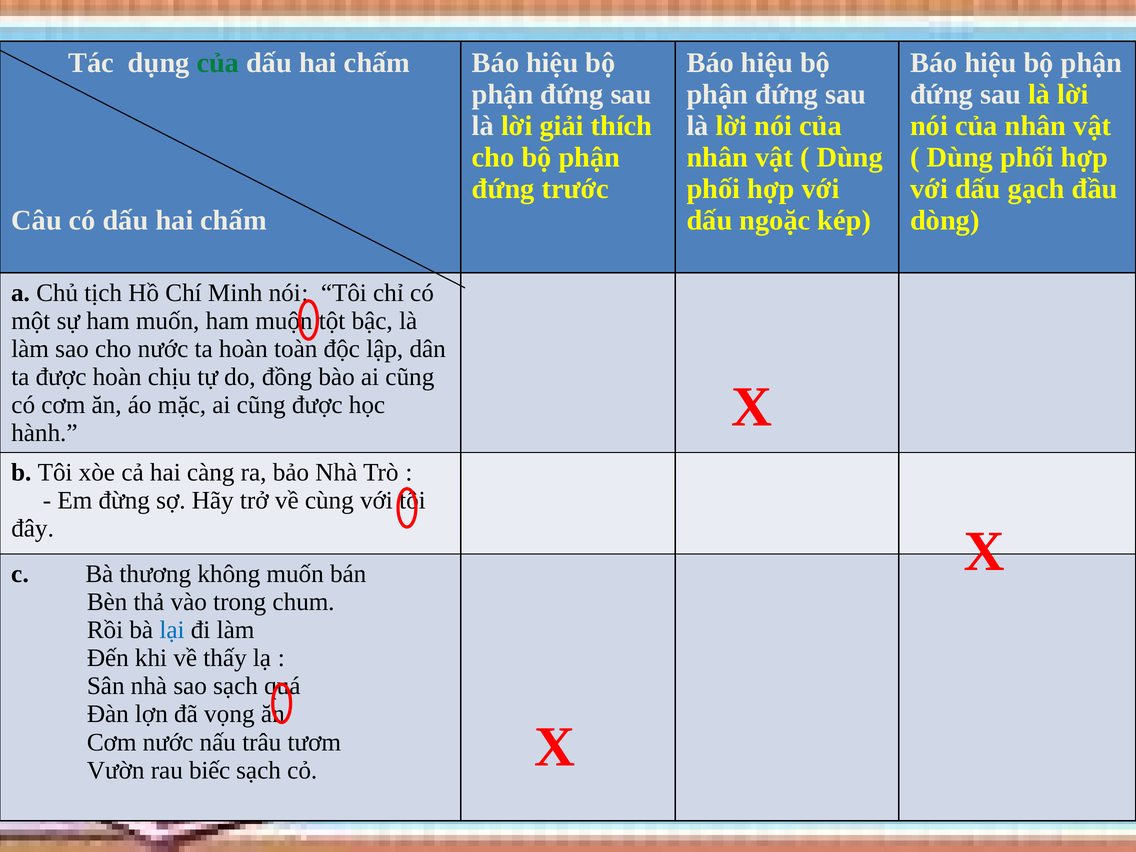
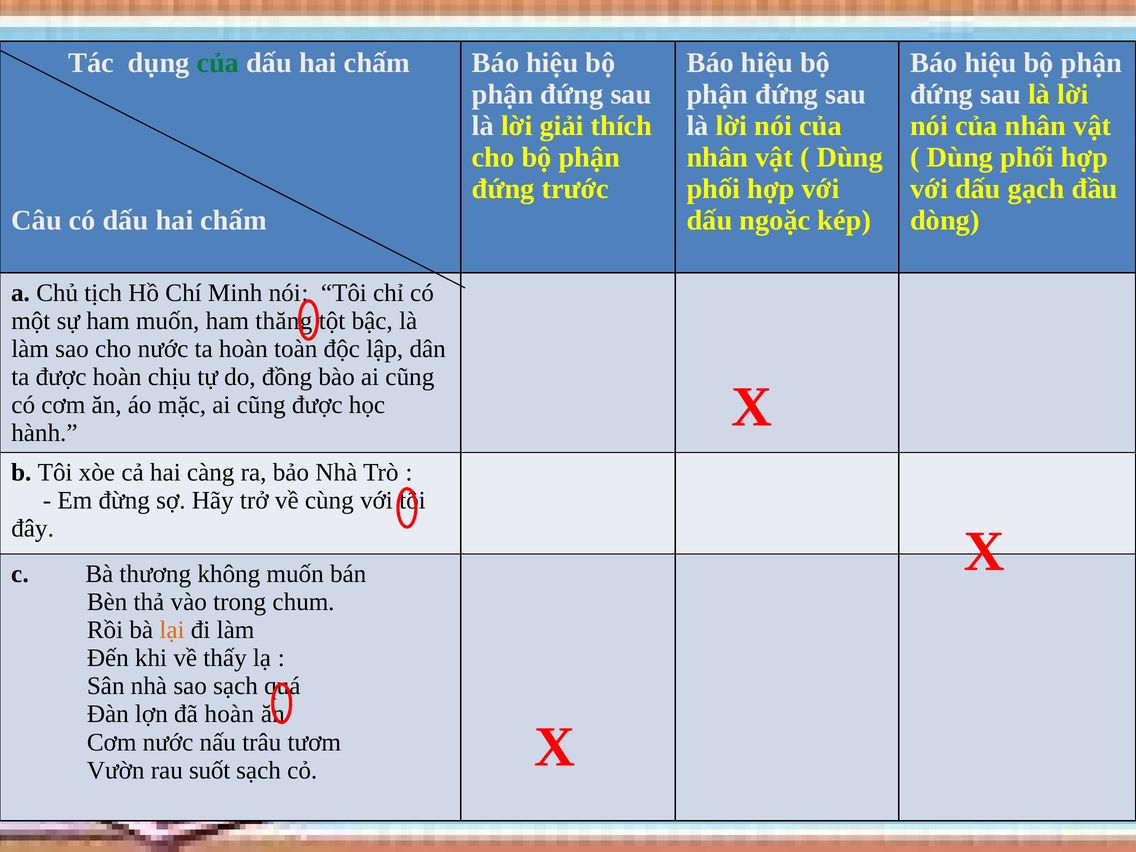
muộn: muộn -> thăng (284, 321)
lại colour: blue -> orange (172, 630)
đã vọng: vọng -> hoàn (229, 714)
biếc: biếc -> suốt (210, 770)
